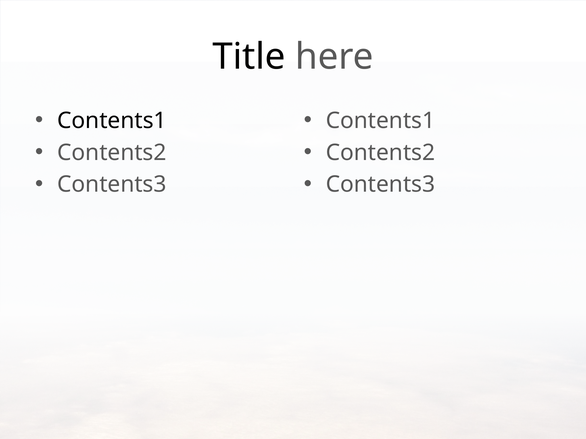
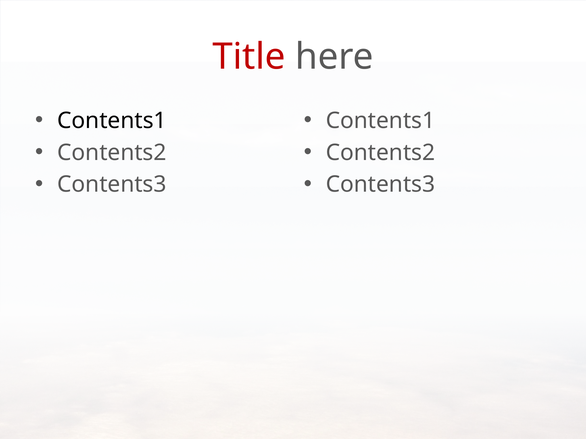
Title colour: black -> red (249, 57)
